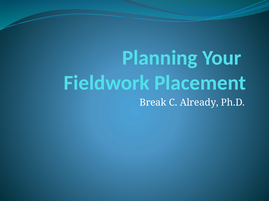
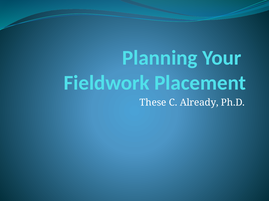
Break: Break -> These (153, 103)
